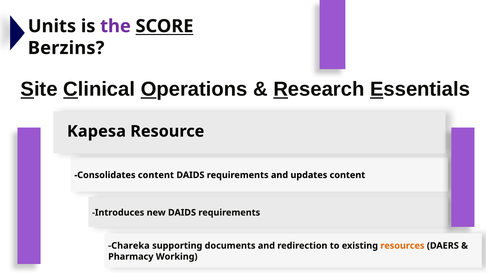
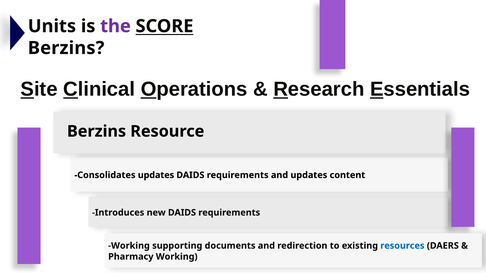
Kapesa: Kapesa -> Berzins (97, 131)
Consolidates content: content -> updates (156, 175)
Chareka: Chareka -> Working (129, 246)
resources colour: orange -> blue (402, 246)
